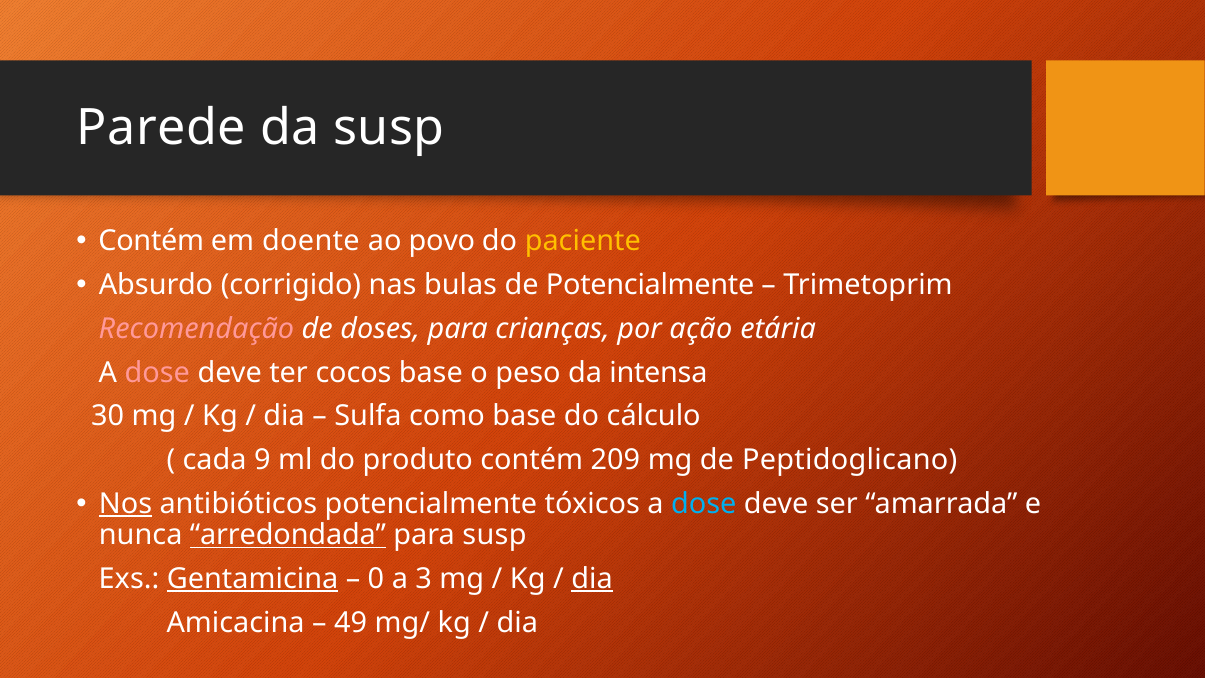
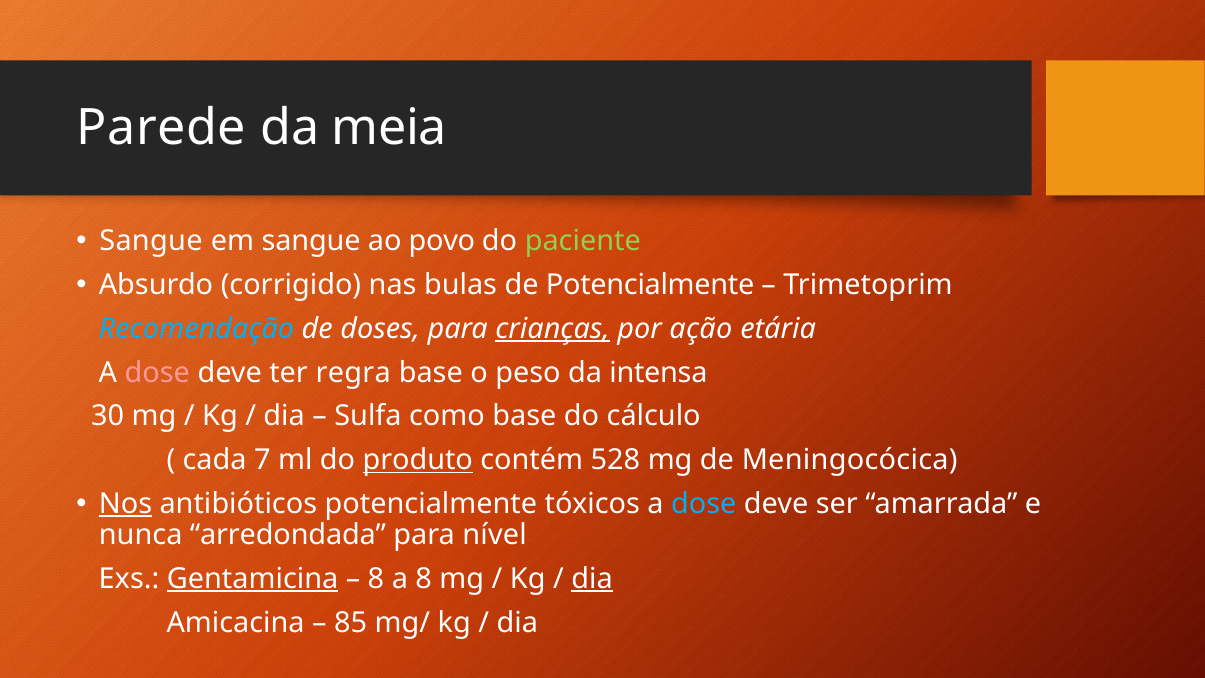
da susp: susp -> meia (389, 127)
Contém: Contém -> Sangue (151, 241)
em doente: doente -> sangue (311, 241)
paciente colour: yellow -> light green (583, 241)
Recomendação colour: pink -> light blue (196, 329)
crianças underline: none -> present (553, 329)
cocos: cocos -> regra (353, 373)
9: 9 -> 7 (262, 460)
produto underline: none -> present (418, 460)
209: 209 -> 528 (615, 460)
Peptidoglicano: Peptidoglicano -> Meningocócica (850, 460)
arredondada underline: present -> none (288, 535)
para susp: susp -> nível (495, 535)
0: 0 -> 8 (376, 579)
a 3: 3 -> 8 (424, 579)
49: 49 -> 85 (351, 622)
